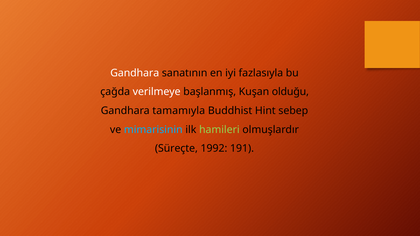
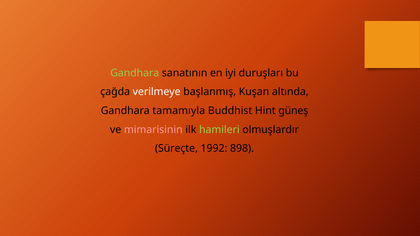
Gandhara colour: white -> light green (135, 73)
fazlasıyla: fazlasıyla -> duruşları (261, 73)
olduğu: olduğu -> altında (290, 92)
sebep: sebep -> güneş (293, 111)
mimarisinin colour: light blue -> pink (153, 130)
191: 191 -> 898 (242, 149)
